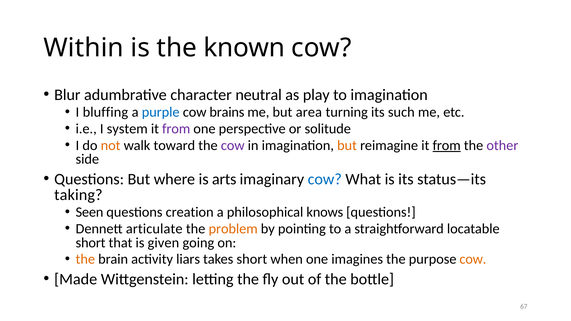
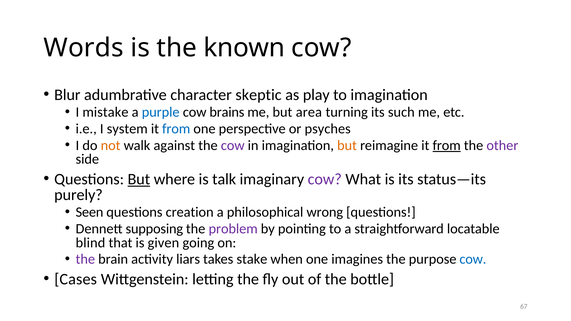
Within: Within -> Words (84, 48)
neutral: neutral -> skeptic (259, 95)
bluffing: bluffing -> mistake (105, 112)
from colour: purple -> blue (176, 129)
solitude: solitude -> psyches (328, 129)
toward: toward -> against (174, 145)
But underline: none -> present (139, 179)
arts: arts -> talk (224, 179)
cow colour: blue -> purple (325, 179)
taking: taking -> purely (78, 195)
knows: knows -> wrong (325, 212)
articulate: articulate -> supposing (154, 229)
problem colour: orange -> purple (233, 229)
short: short -> blind (90, 243)
the colour: orange -> purple (85, 259)
takes short: short -> stake (252, 259)
cow colour: orange -> blue (473, 259)
Made: Made -> Cases (76, 279)
